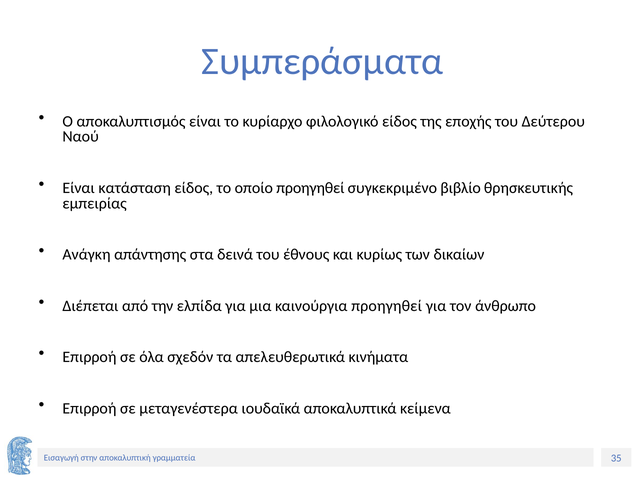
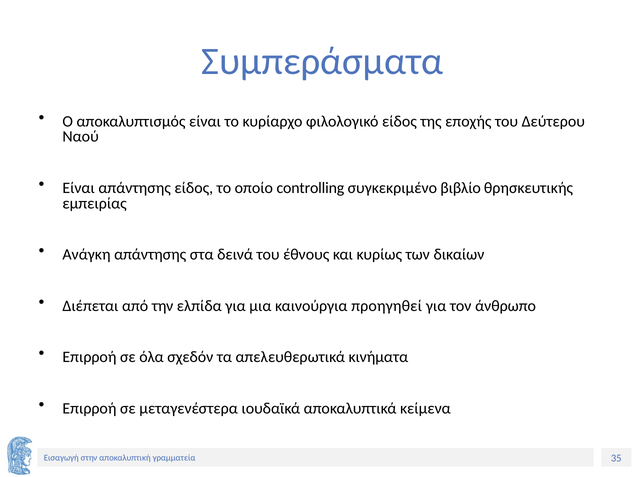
Είναι κατάσταση: κατάσταση -> απάντησης (135, 188)
οποίο προηγηθεί: προηγηθεί -> controlling (310, 188)
